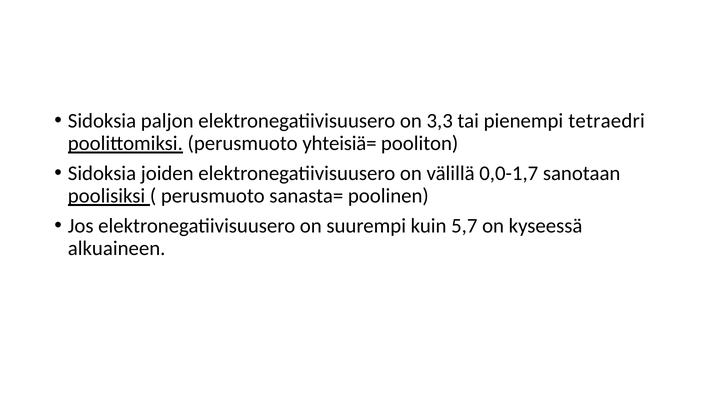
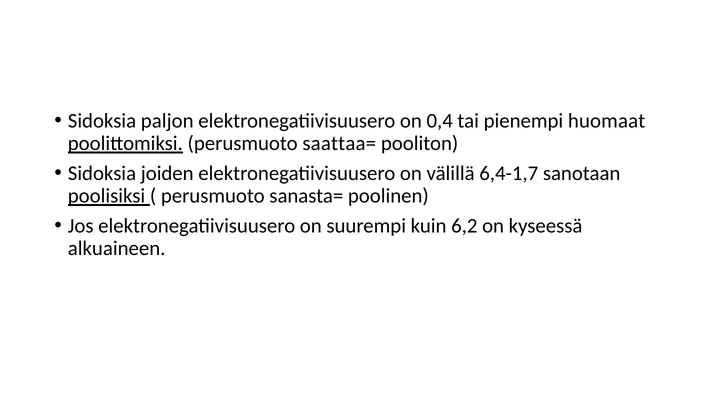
3,3: 3,3 -> 0,4 (440, 121)
tetraedri: tetraedri -> huomaat (607, 121)
yhteisiä=: yhteisiä= -> saattaa= (339, 143)
0,0-1,7: 0,0-1,7 -> 6,4-1,7 (509, 173)
5,7: 5,7 -> 6,2 (464, 226)
